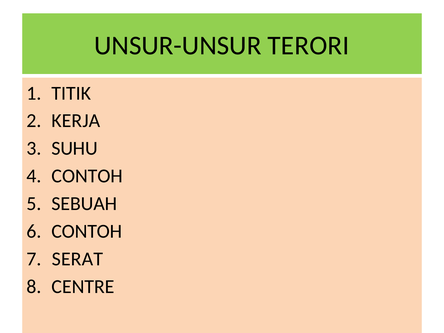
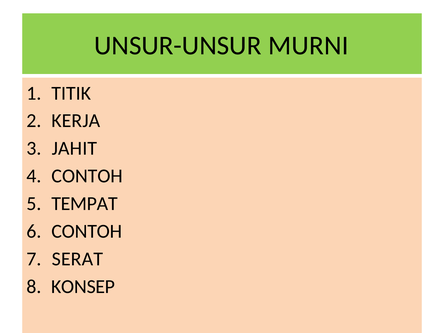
TERORI: TERORI -> MURNI (308, 46)
SUHU: SUHU -> JAHIT (74, 148)
SEBUAH: SEBUAH -> TEMPAT (85, 204)
CENTRE: CENTRE -> KONSEP (83, 287)
